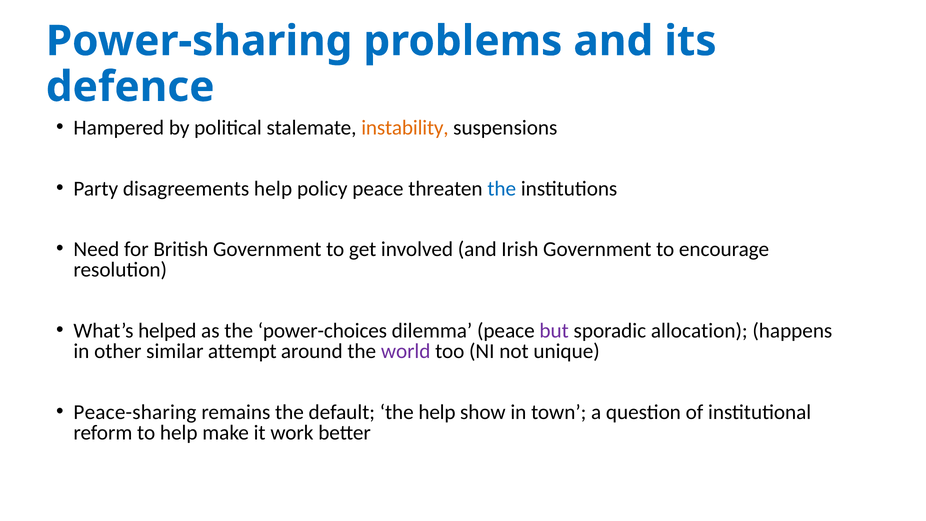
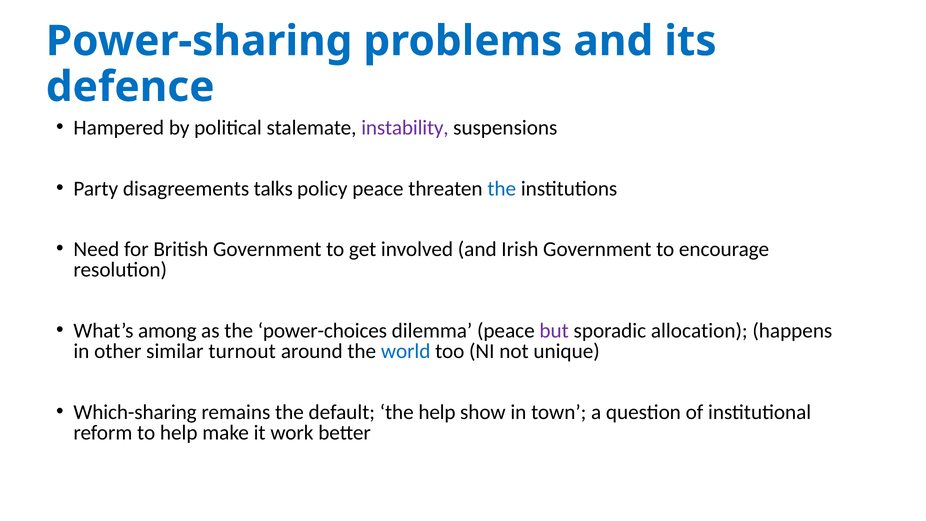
instability colour: orange -> purple (405, 128)
disagreements help: help -> talks (273, 188)
helped: helped -> among (167, 331)
attempt: attempt -> turnout (242, 351)
world colour: purple -> blue (406, 351)
Peace-sharing: Peace-sharing -> Which-sharing (135, 412)
